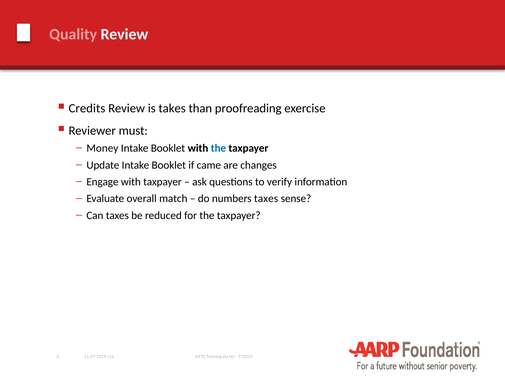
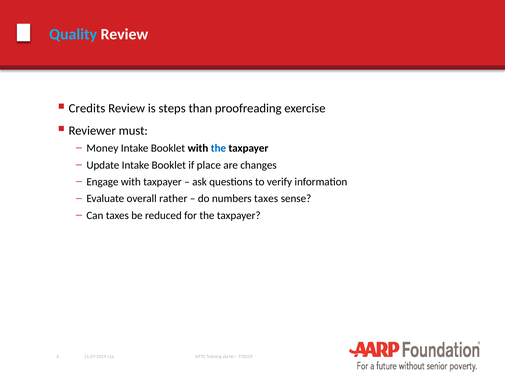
Quality colour: pink -> light blue (73, 34)
takes: takes -> steps (172, 108)
came: came -> place (209, 165)
match: match -> rather (173, 199)
